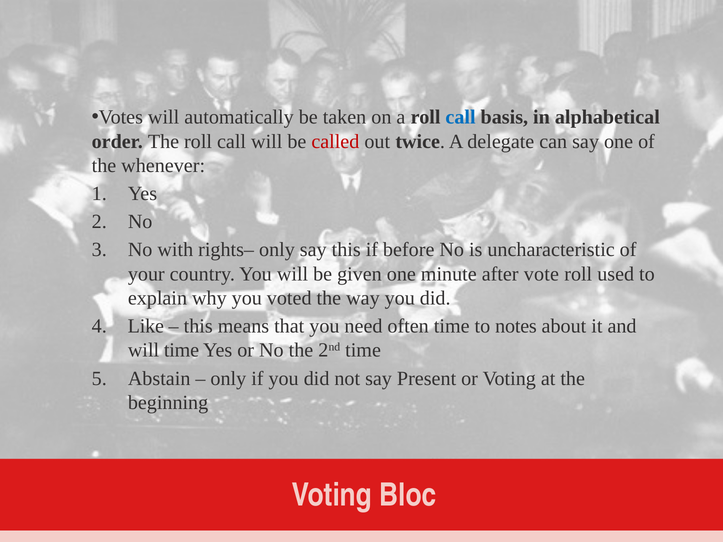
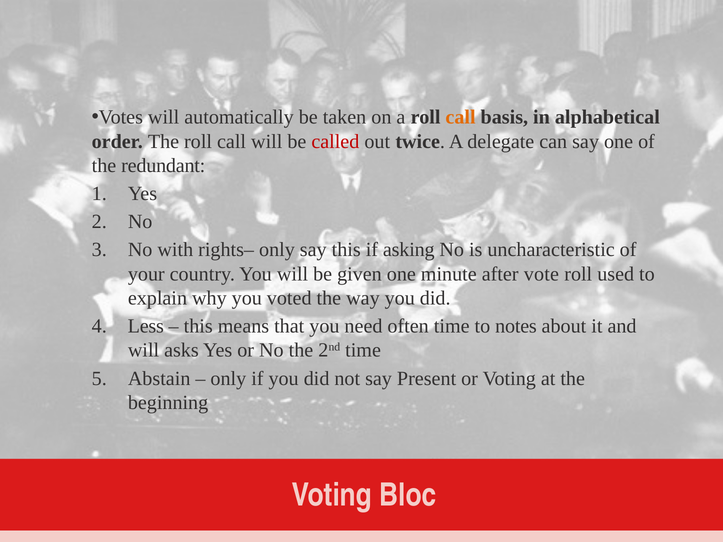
call colour: blue -> orange (461, 117)
whenever: whenever -> redundant (163, 166)
before: before -> asking (409, 250)
Like: Like -> Less (146, 326)
will time: time -> asks (181, 350)
